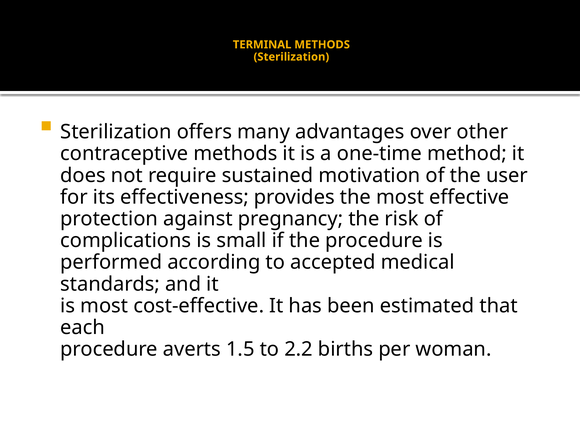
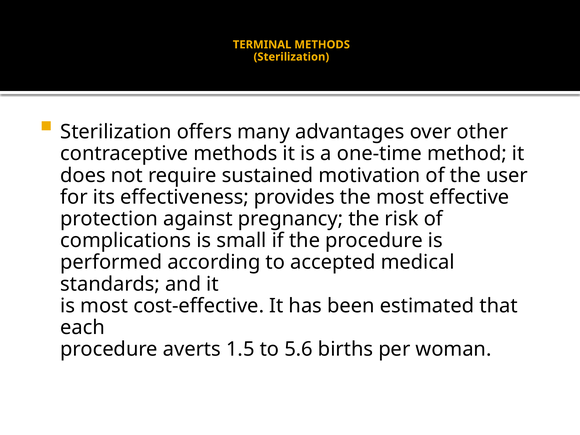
2.2: 2.2 -> 5.6 (299, 349)
